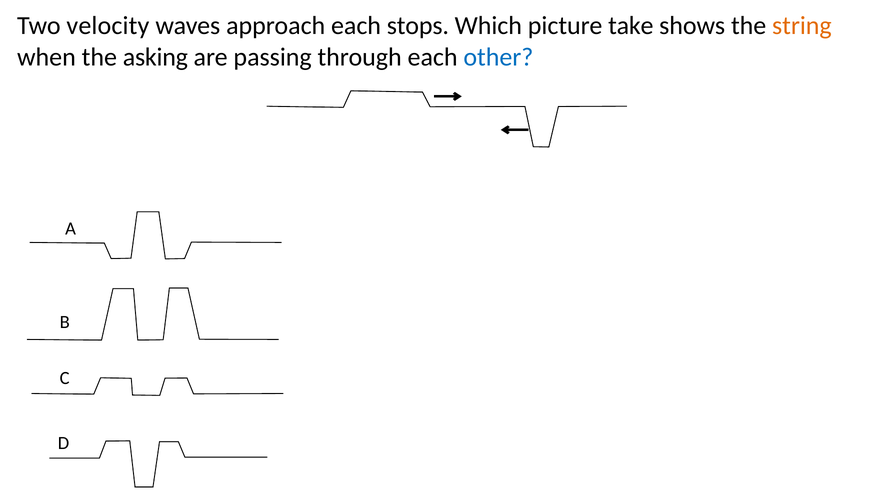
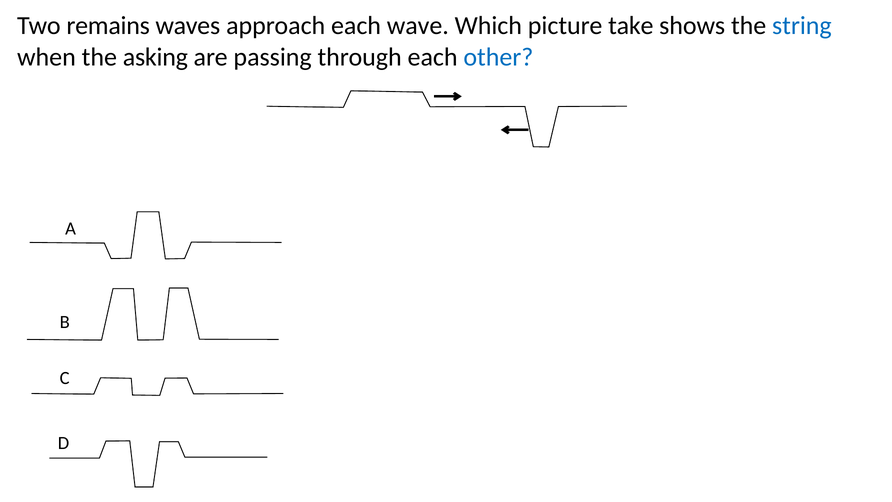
velocity: velocity -> remains (108, 26)
stops: stops -> wave (418, 26)
string colour: orange -> blue (802, 26)
